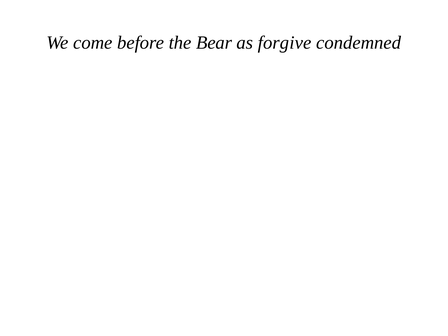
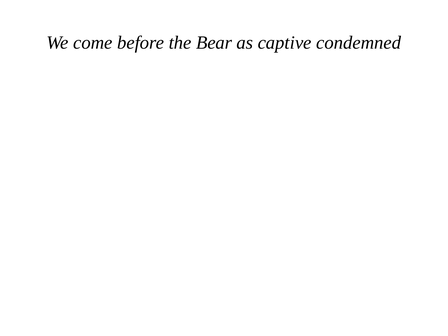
forgive: forgive -> captive (285, 43)
